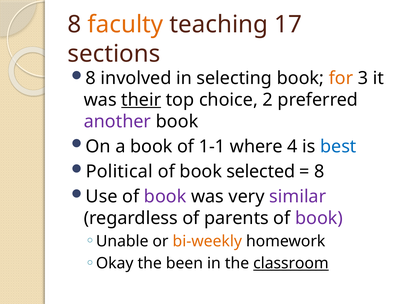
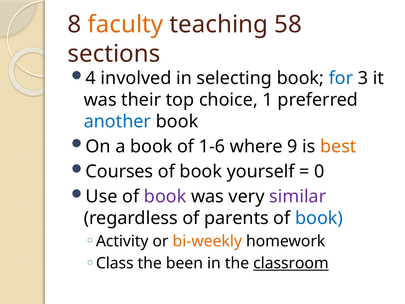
17: 17 -> 58 (288, 25)
8: 8 -> 4 (91, 78)
for colour: orange -> blue (341, 78)
their underline: present -> none (141, 100)
2: 2 -> 1 (268, 100)
another colour: purple -> blue (117, 121)
1-1: 1-1 -> 1-6 (212, 146)
4: 4 -> 9 (292, 146)
best colour: blue -> orange (338, 146)
Political: Political -> Courses (119, 171)
selected: selected -> yourself (261, 171)
8: 8 -> 0 (319, 171)
book colour: purple -> blue (319, 218)
Unable: Unable -> Activity (122, 241)
Okay: Okay -> Class (115, 263)
